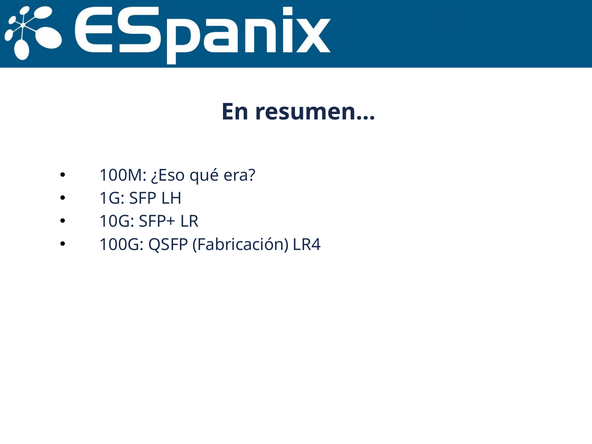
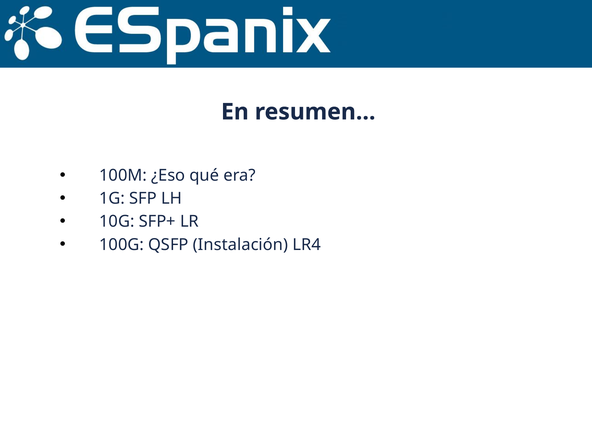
Fabricación: Fabricación -> Instalación (241, 245)
